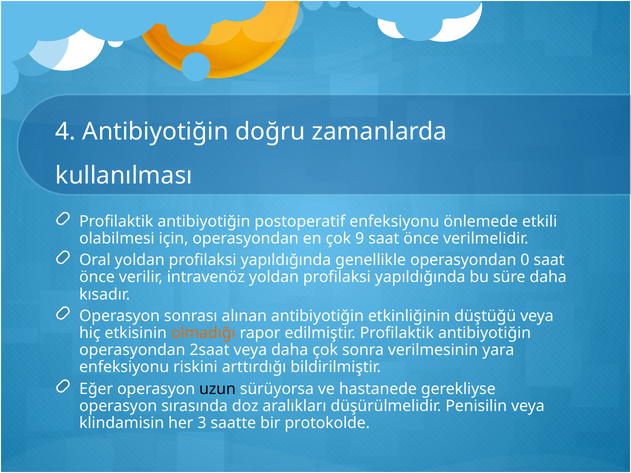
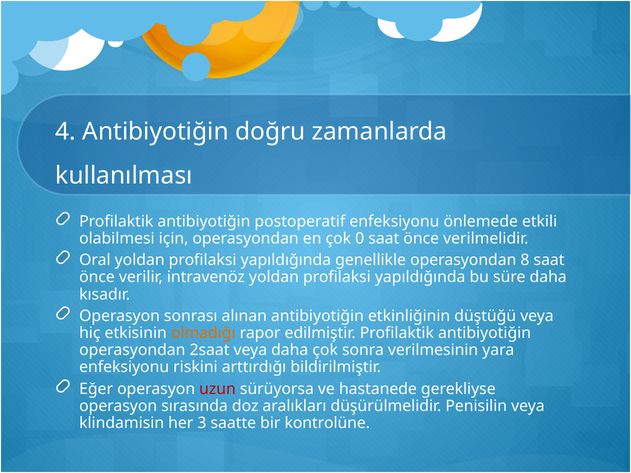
9: 9 -> 0 (360, 239)
0: 0 -> 8 (525, 260)
uzun colour: black -> red (218, 389)
protokolde: protokolde -> kontrolüne (327, 423)
